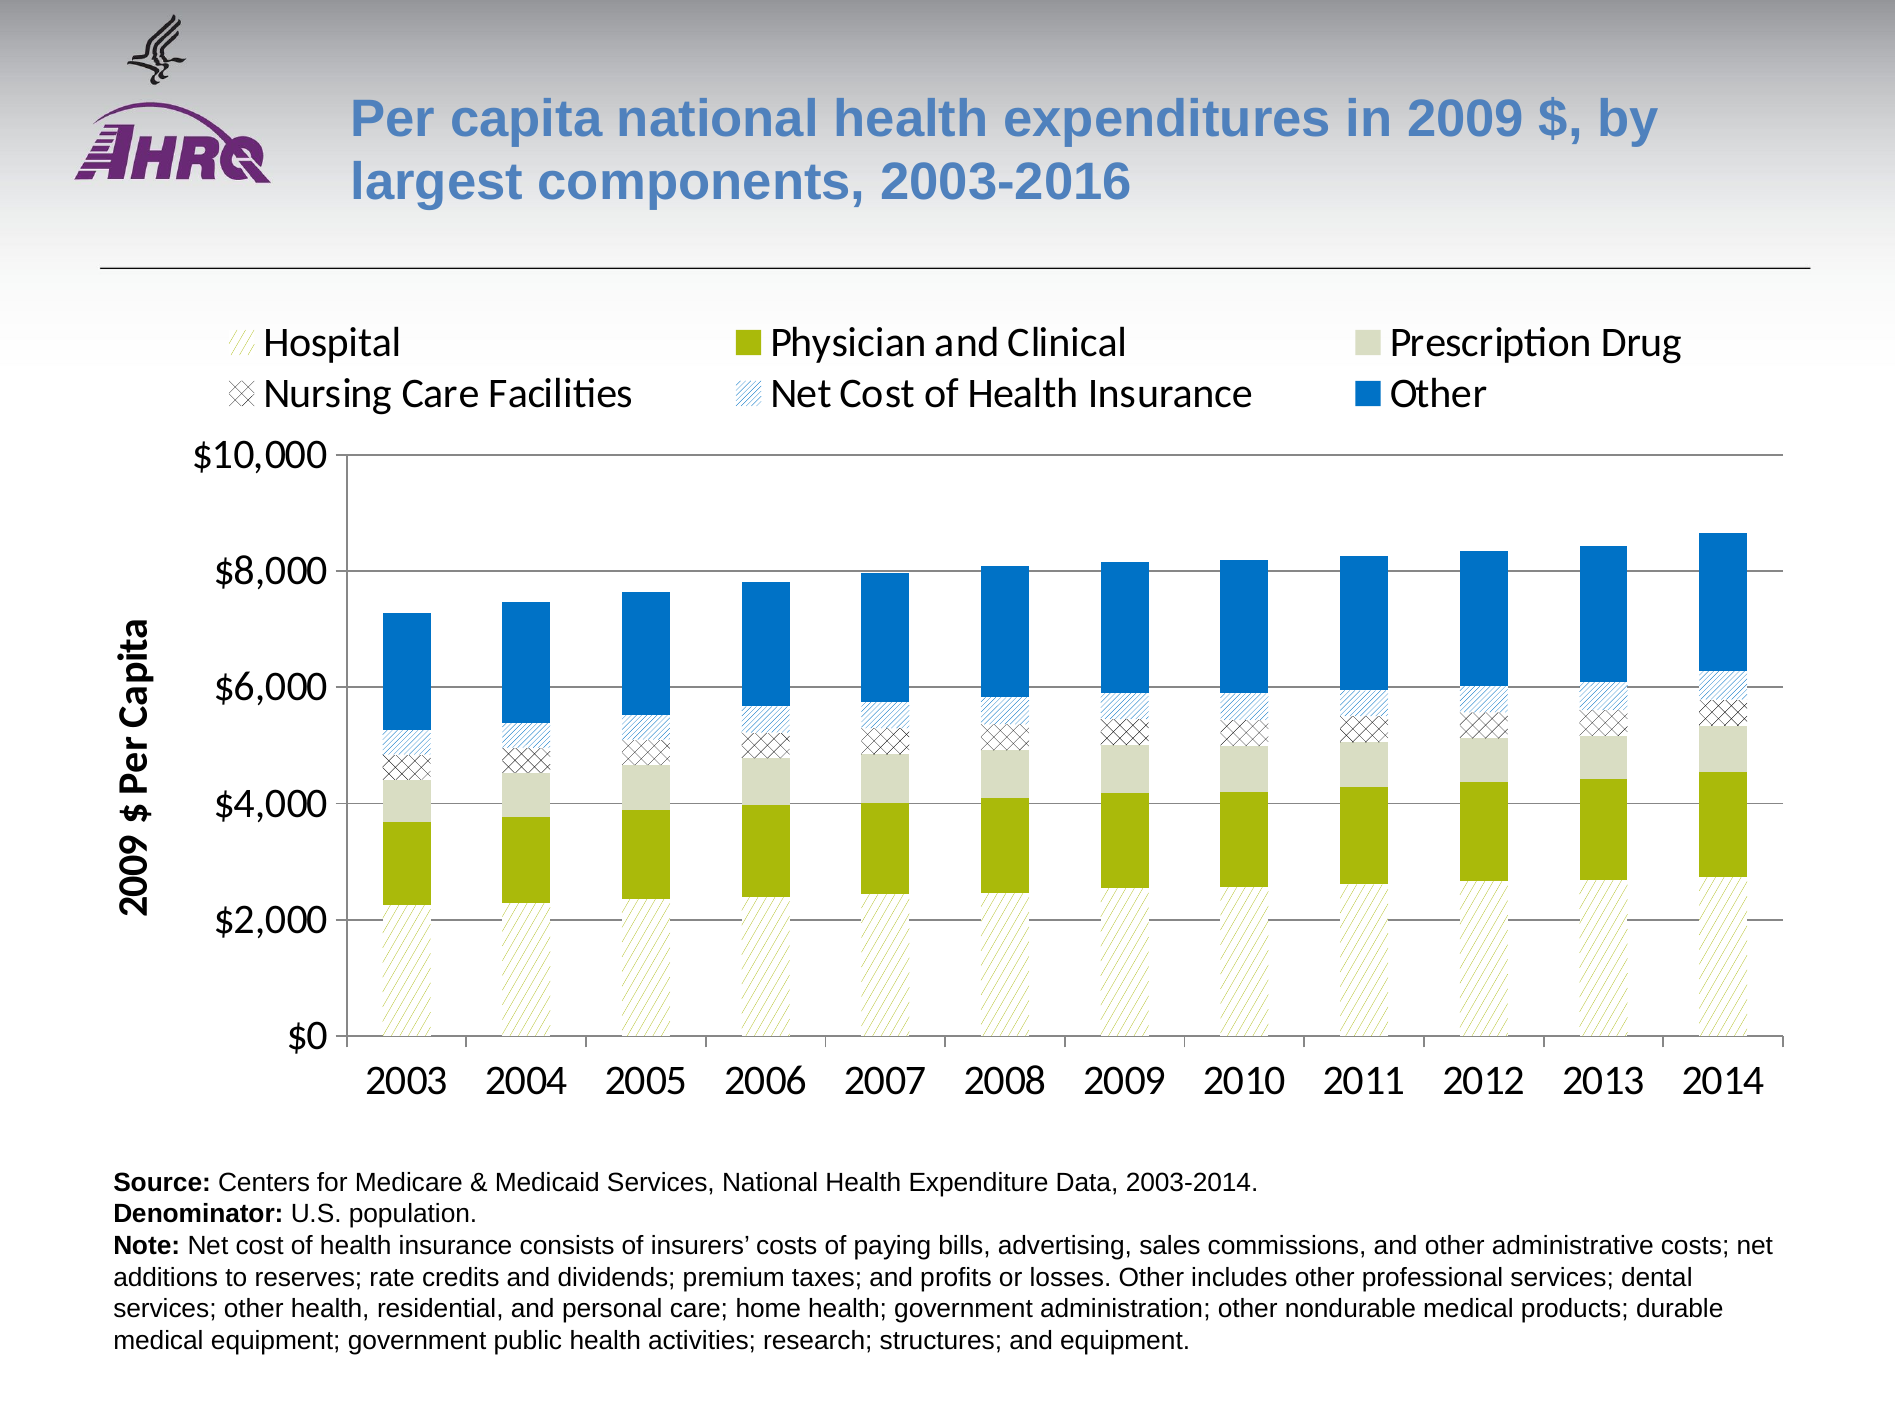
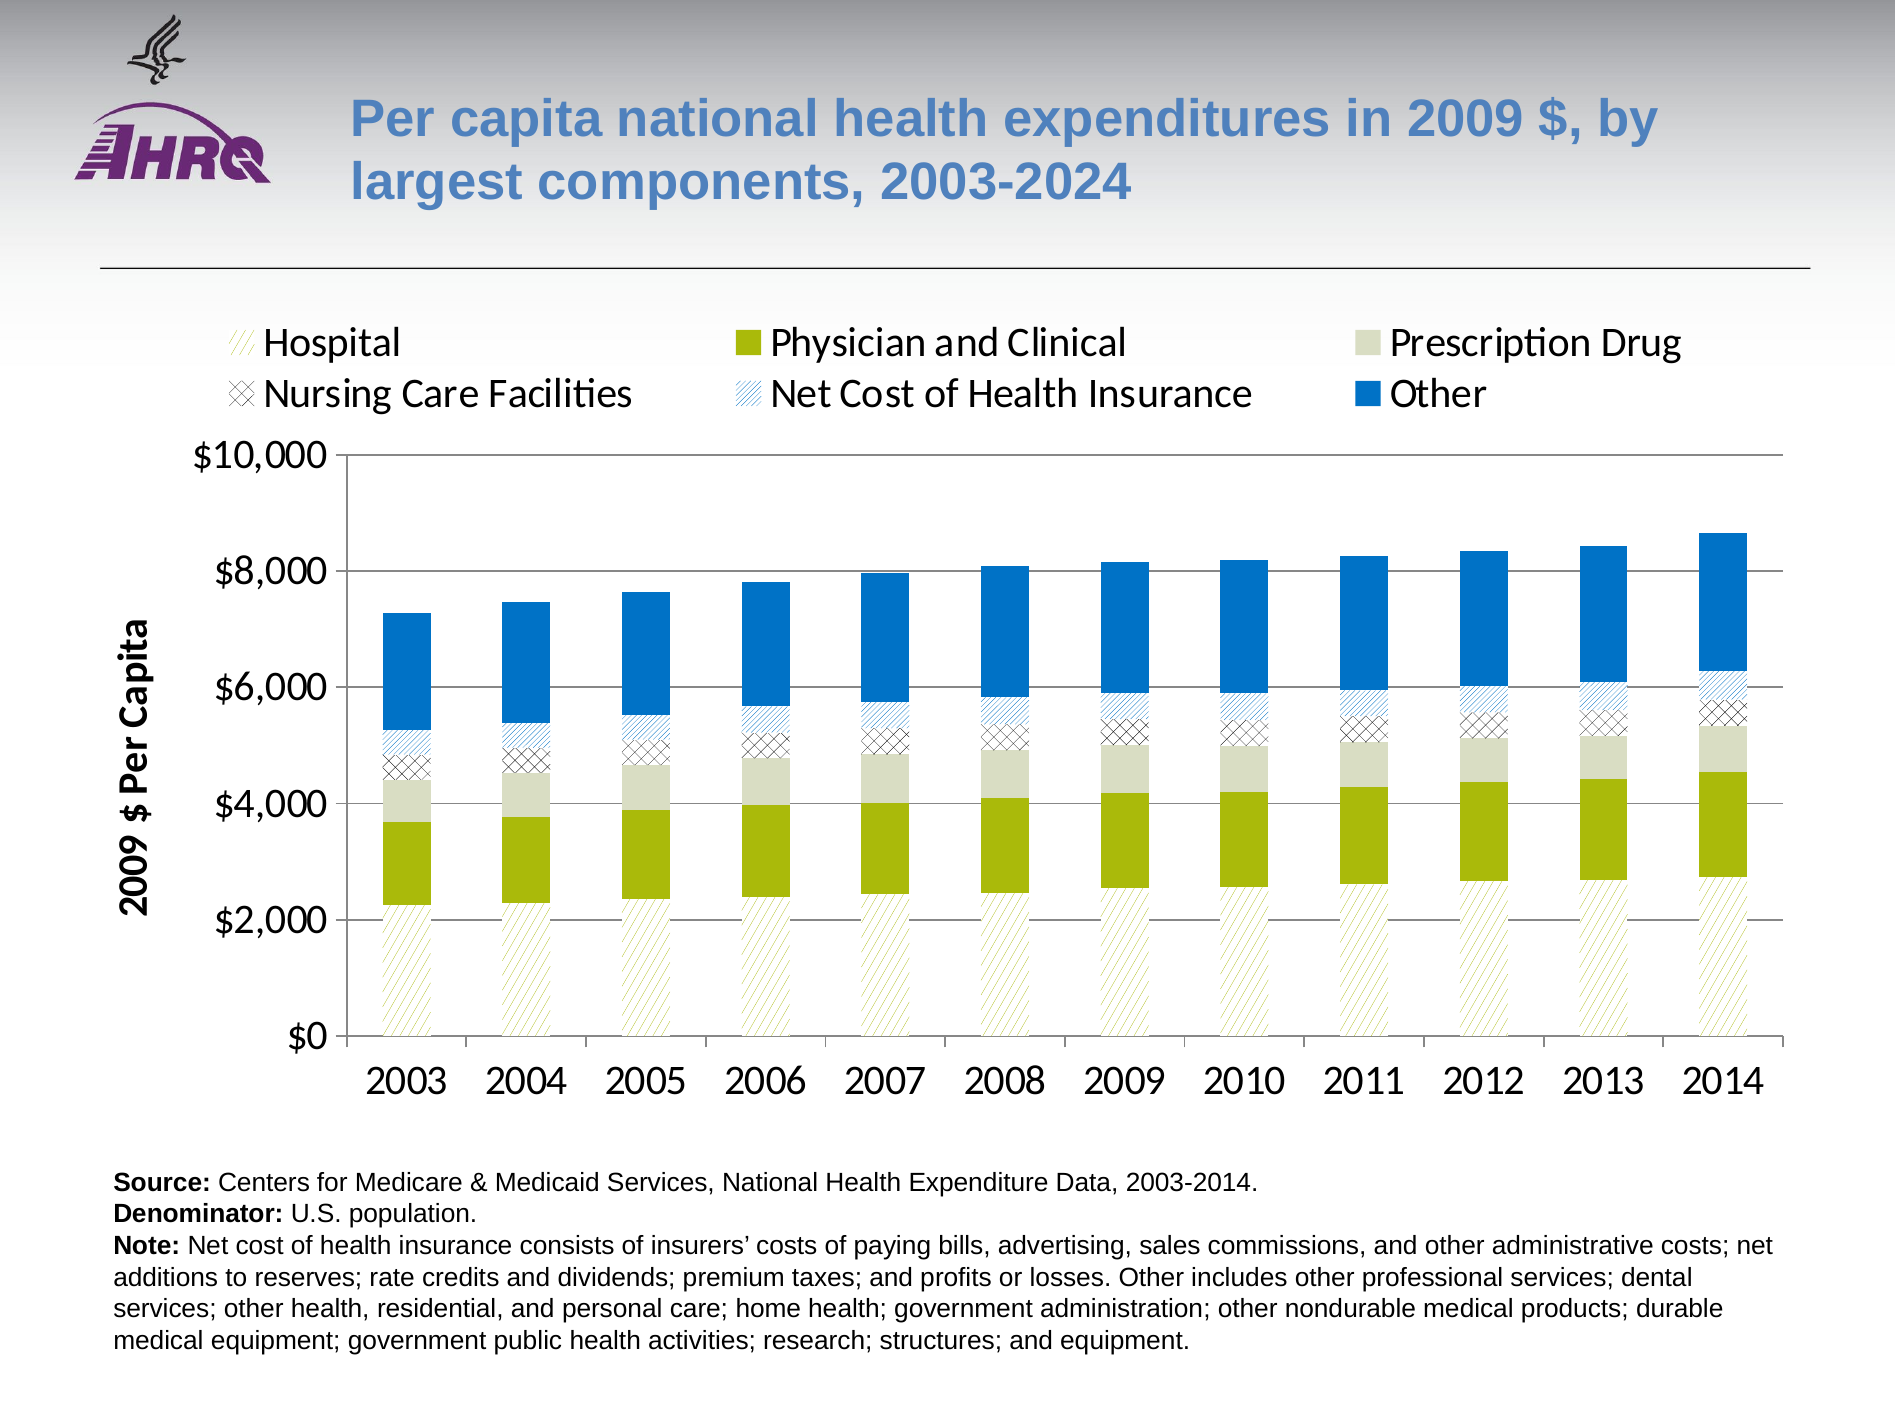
2003-2016: 2003-2016 -> 2003-2024 (1006, 182)
